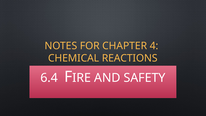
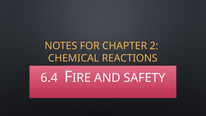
4: 4 -> 2 (154, 46)
